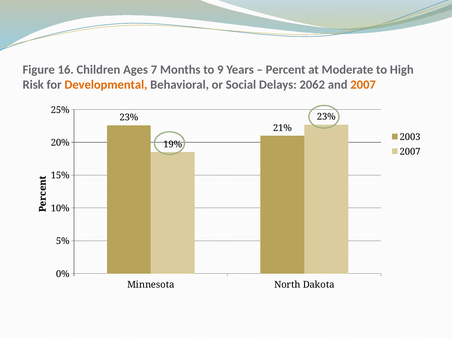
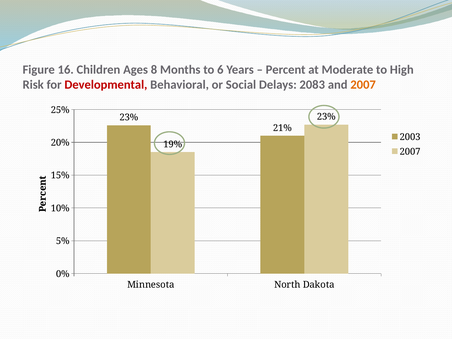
7: 7 -> 8 (154, 70)
9: 9 -> 6 (220, 70)
Developmental colour: orange -> red (106, 85)
2062: 2062 -> 2083 (312, 85)
